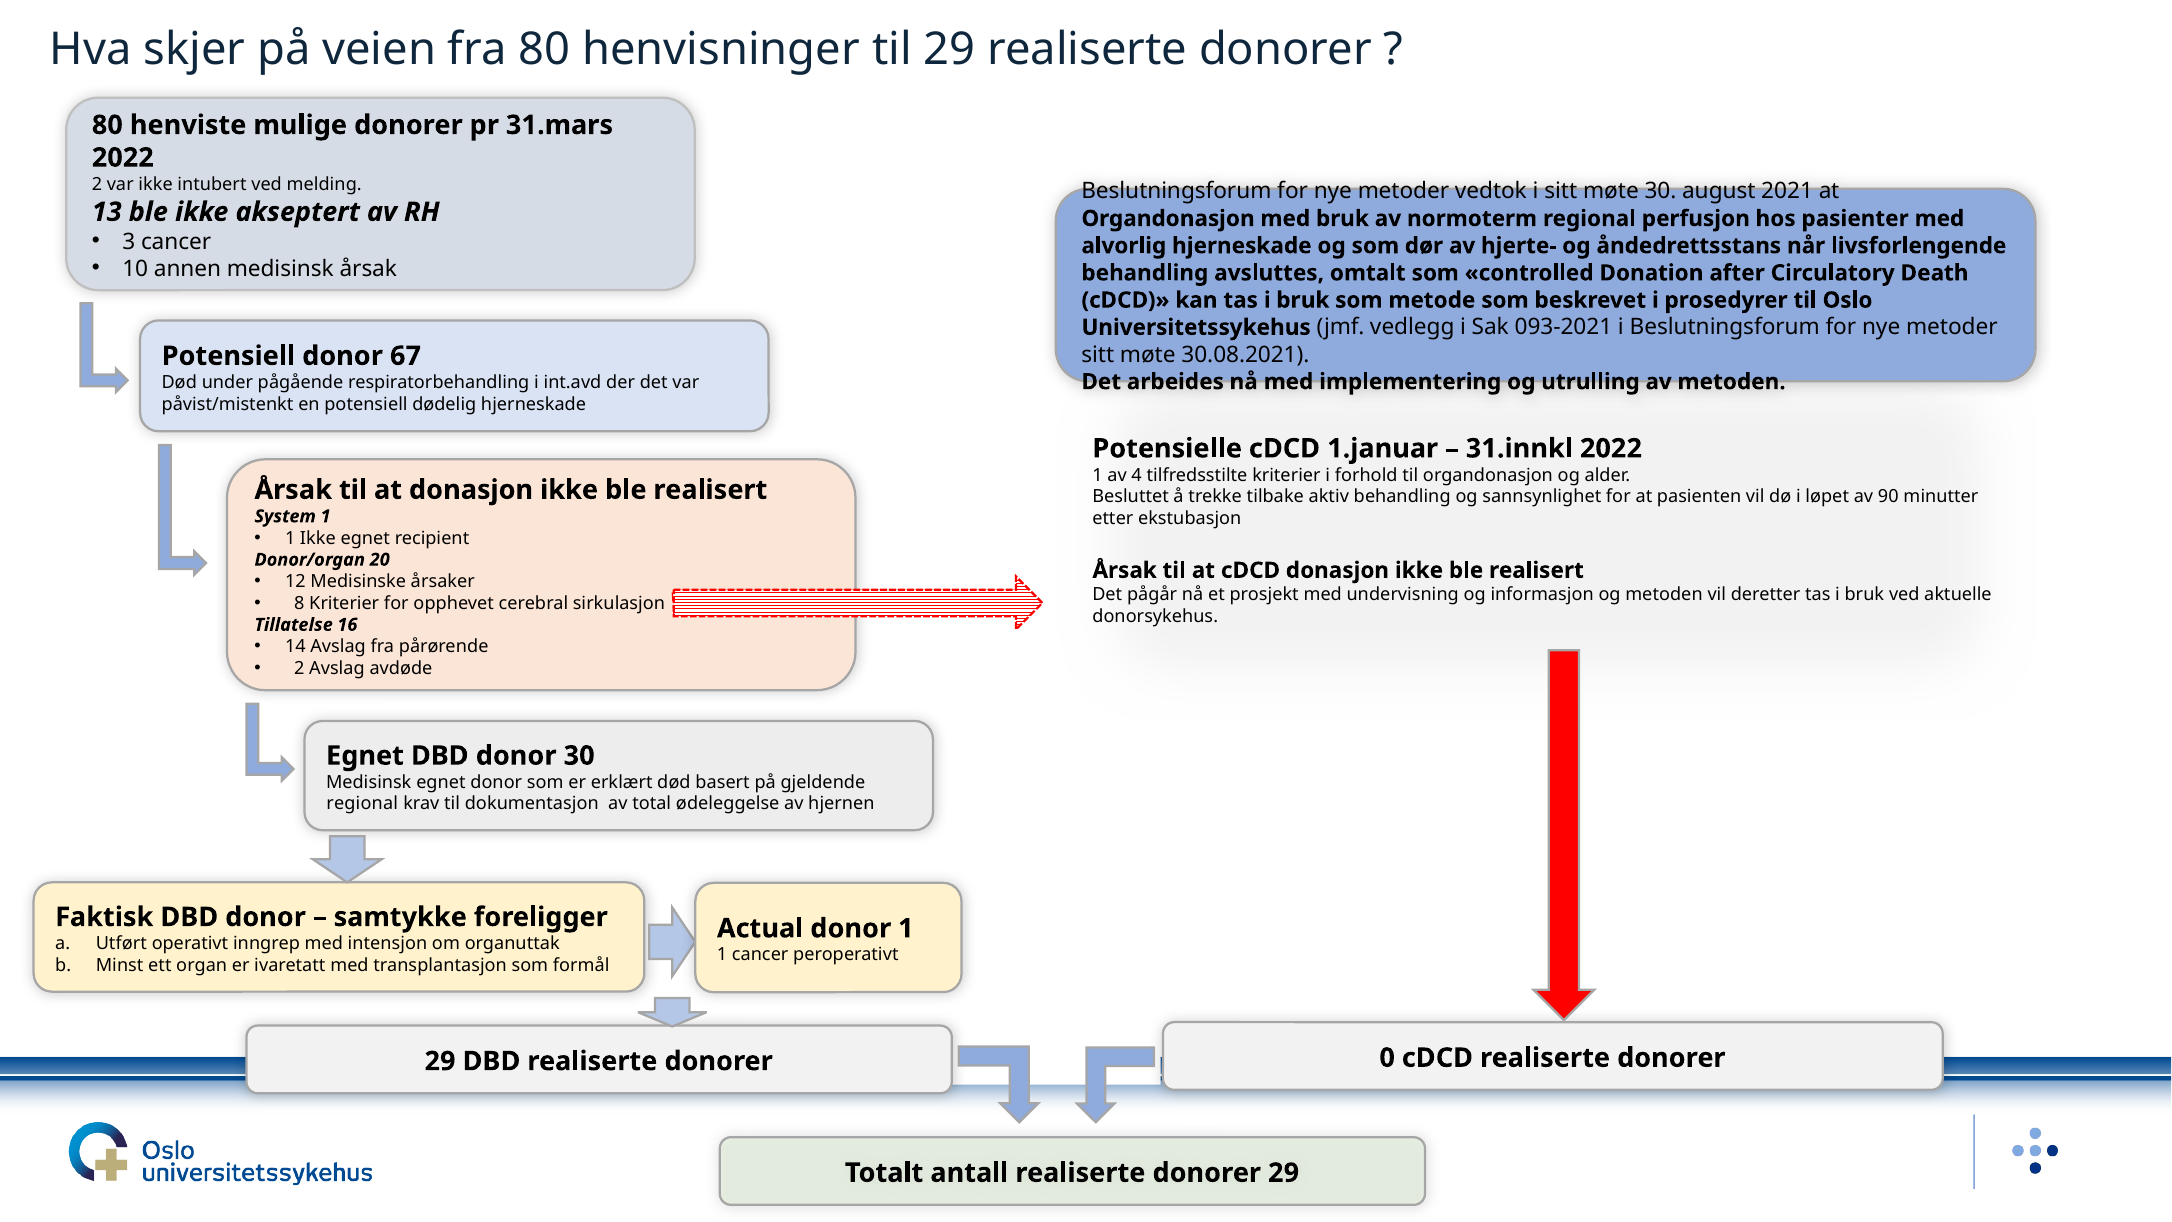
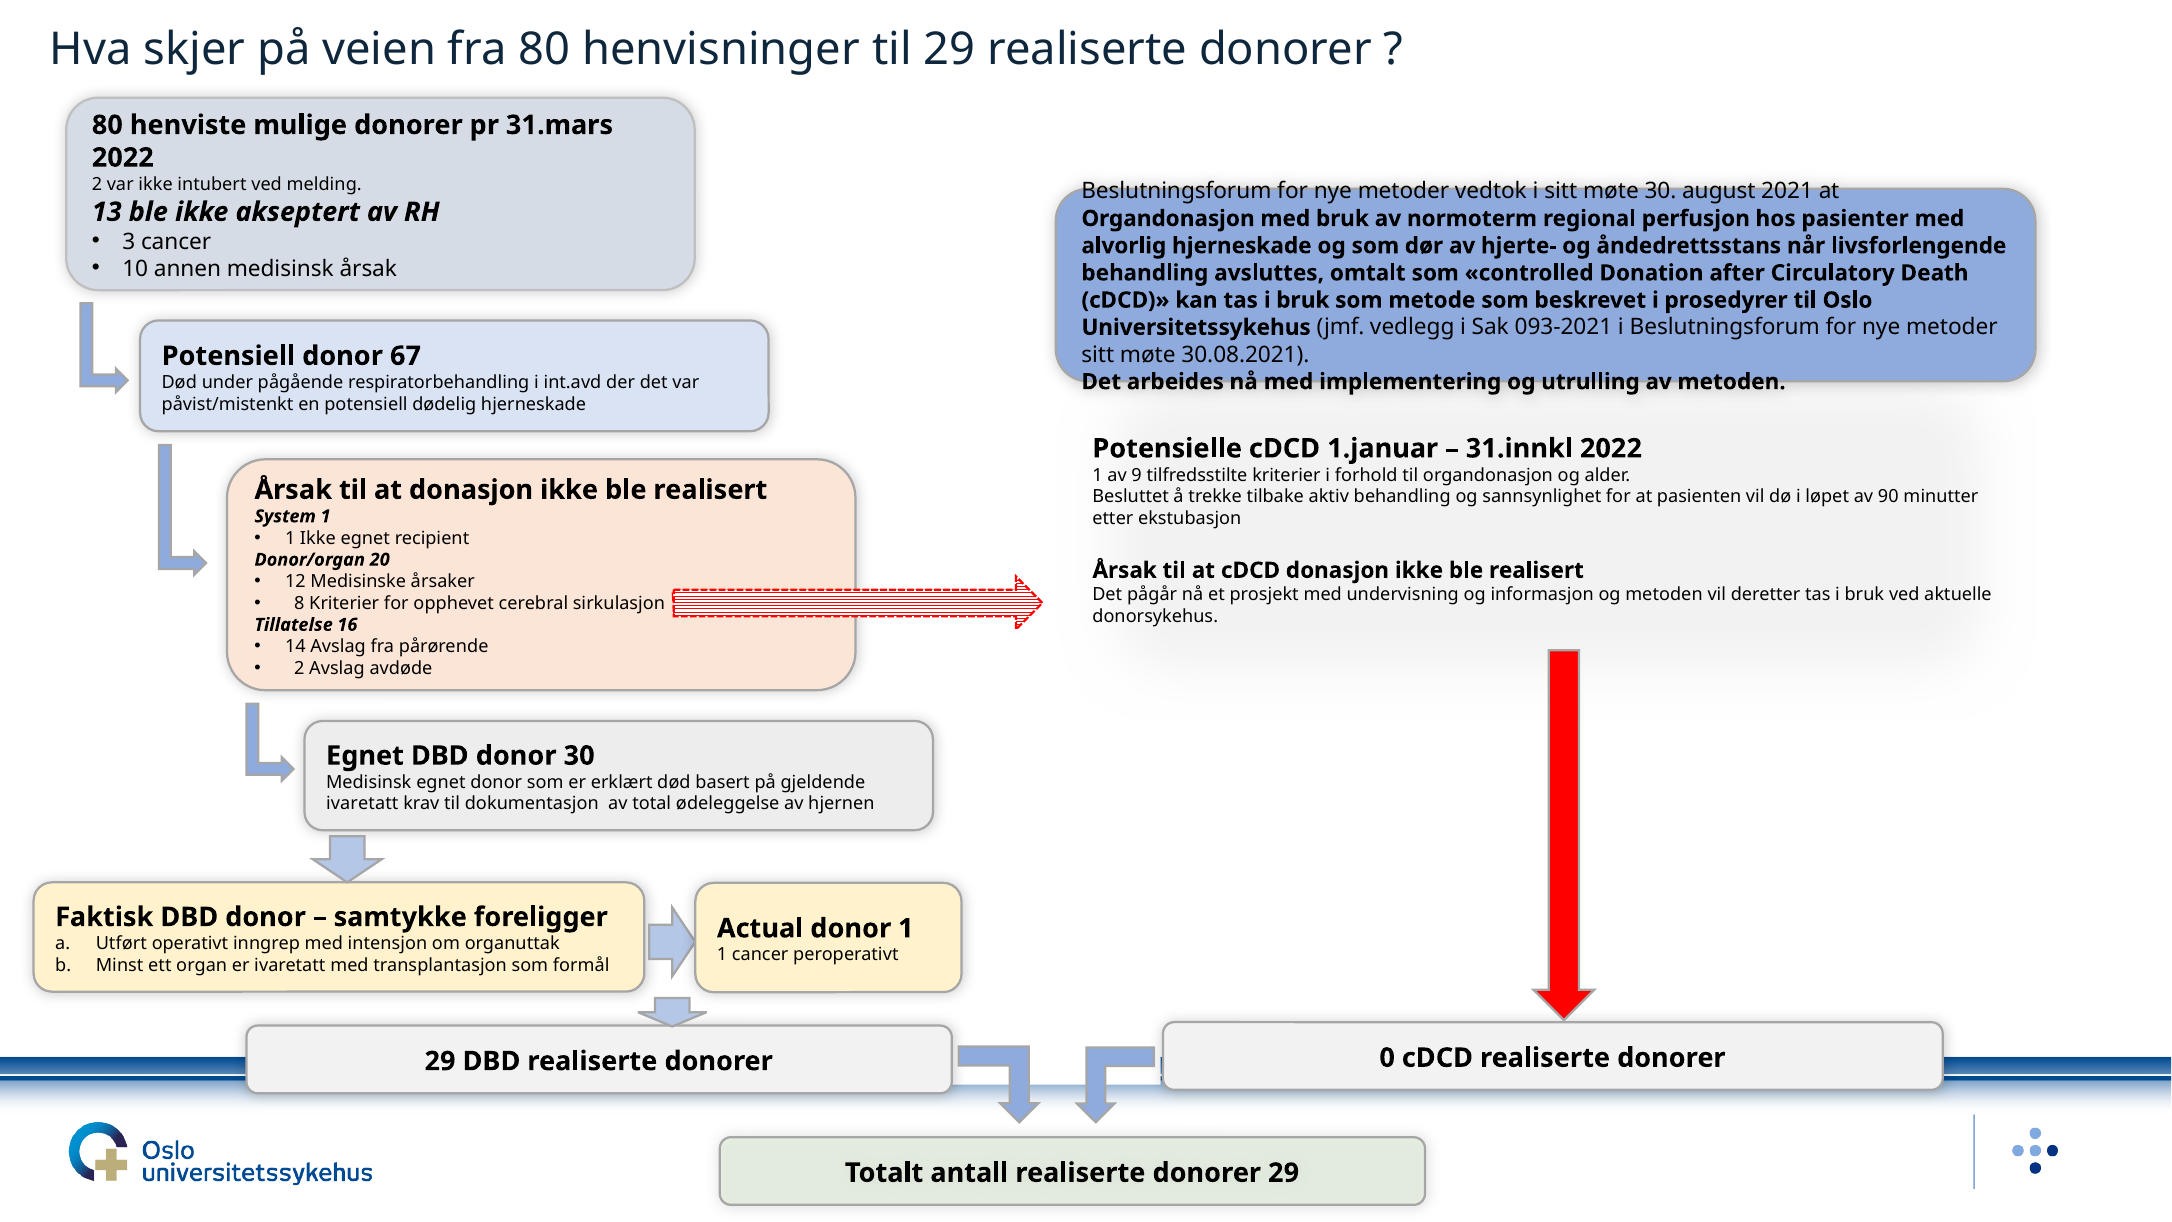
4: 4 -> 9 (1137, 475)
regional: regional -> ivaretatt (362, 804)
